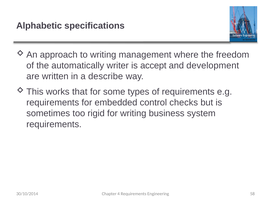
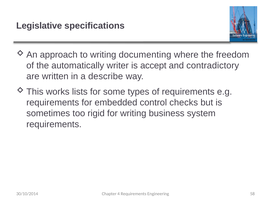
Alphabetic: Alphabetic -> Legislative (39, 26)
management: management -> documenting (145, 55)
development: development -> contradictory (213, 66)
that: that -> lists (80, 92)
